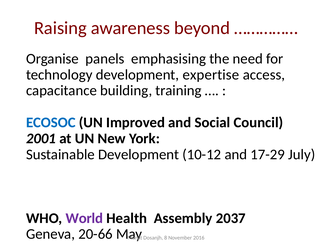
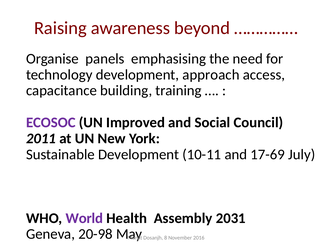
expertise: expertise -> approach (211, 75)
ECOSOC colour: blue -> purple (51, 122)
2001: 2001 -> 2011 (41, 138)
10-12: 10-12 -> 10-11 (202, 154)
17-29: 17-29 -> 17-69 (268, 154)
2037: 2037 -> 2031 (231, 218)
20-66: 20-66 -> 20-98 (95, 234)
